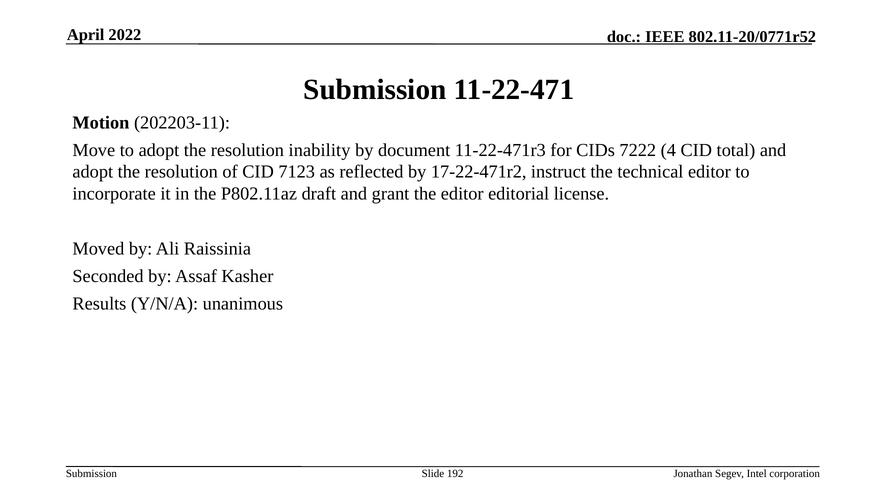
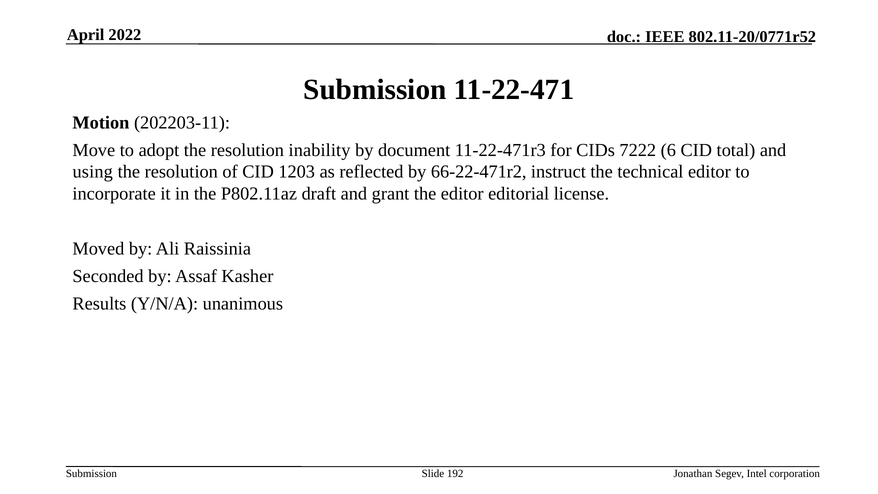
4: 4 -> 6 (668, 150)
adopt: adopt -> using (93, 172)
7123: 7123 -> 1203 (297, 172)
17-22-471r2: 17-22-471r2 -> 66-22-471r2 (479, 172)
